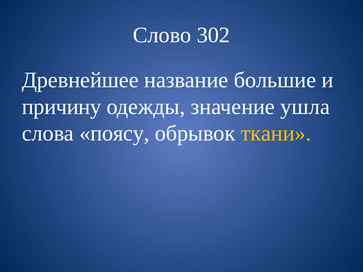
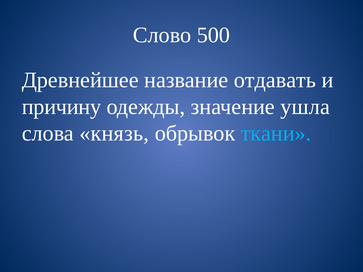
302: 302 -> 500 (213, 35)
большие: большие -> отдавать (275, 80)
поясу: поясу -> князь (114, 134)
ткани colour: yellow -> light blue (276, 134)
